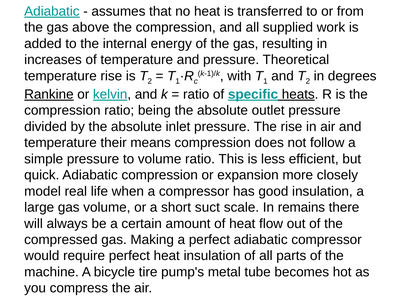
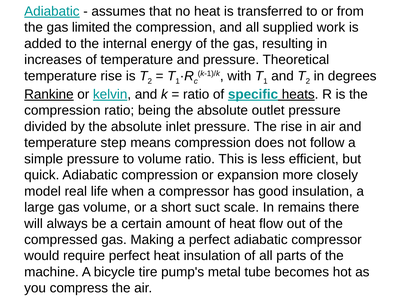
above: above -> limited (91, 27)
their: their -> step (114, 143)
